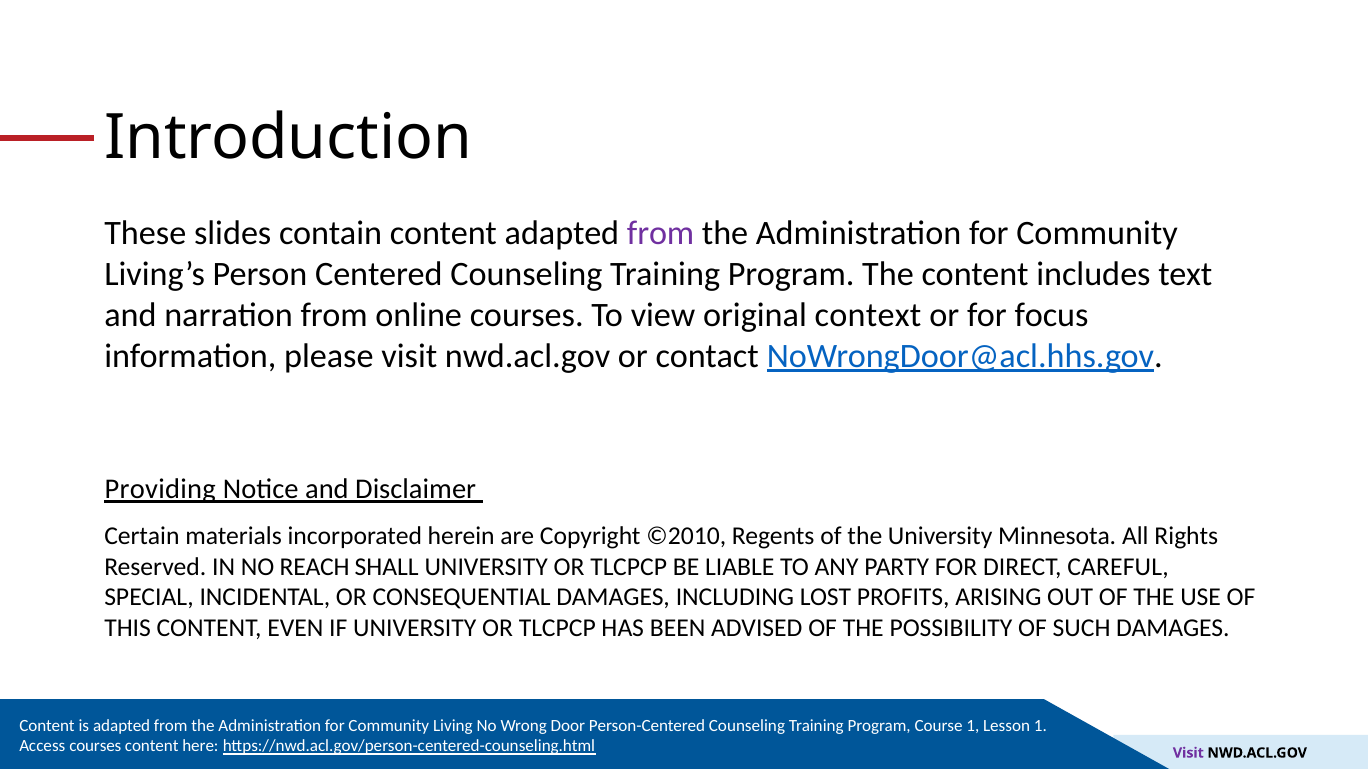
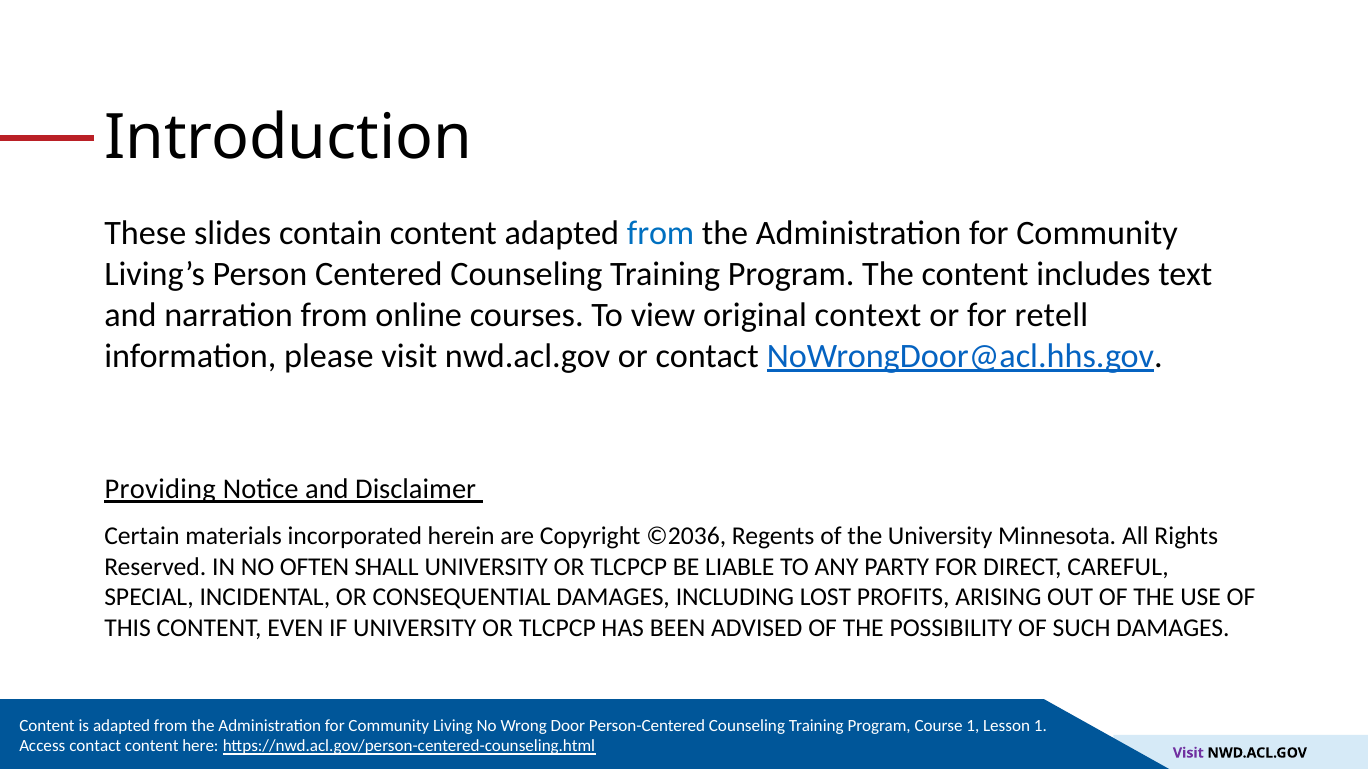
from colour: purple -> blue (661, 233)
focus: focus -> retell (1051, 315)
©2010: ©2010 -> ©2036 (686, 536)
REACH: REACH -> OFTEN (315, 567)
courses: courses -> contact (95, 747)
